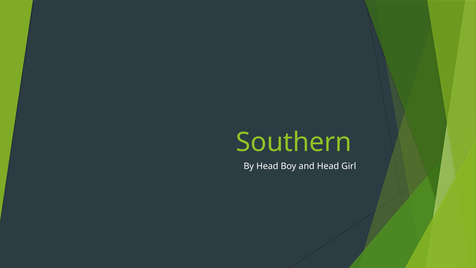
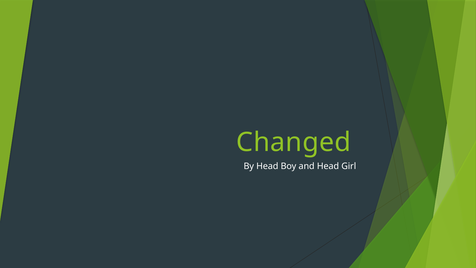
Southern: Southern -> Changed (294, 142)
